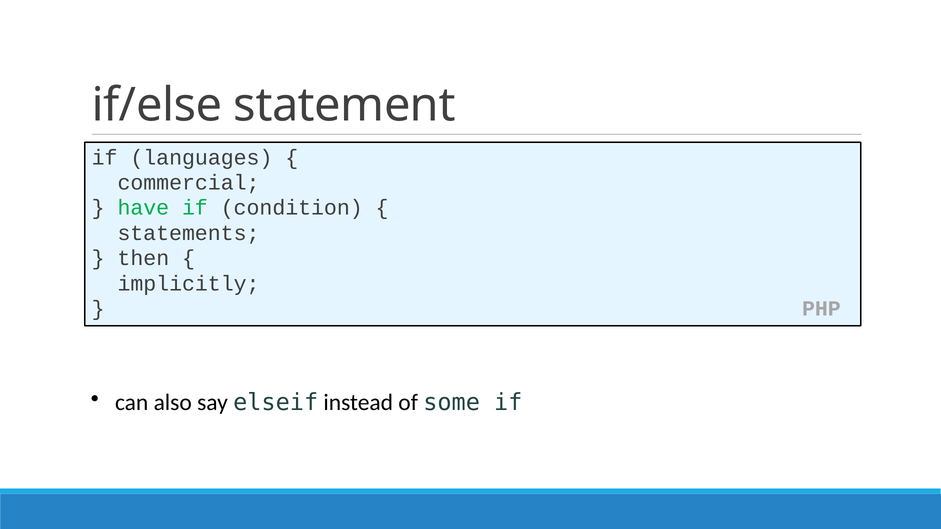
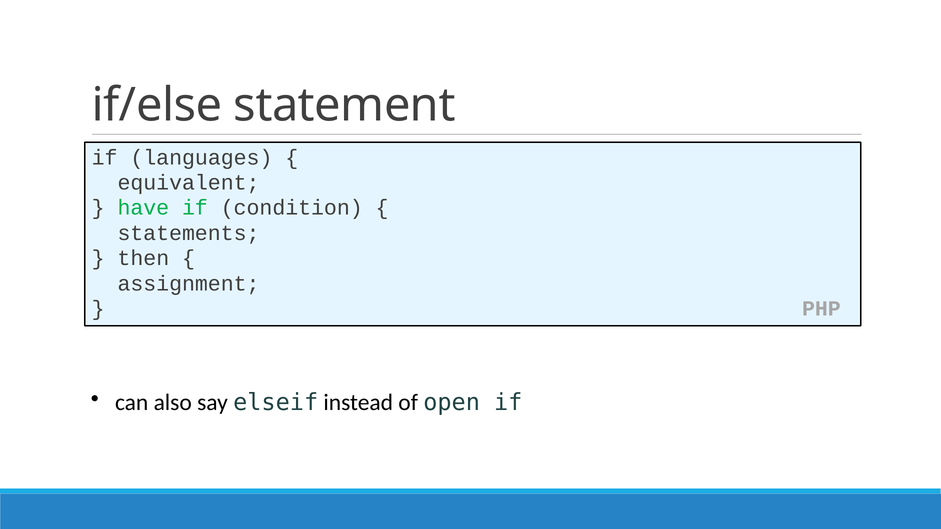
commercial: commercial -> equivalent (189, 183)
implicitly: implicitly -> assignment (189, 284)
some: some -> open (452, 403)
